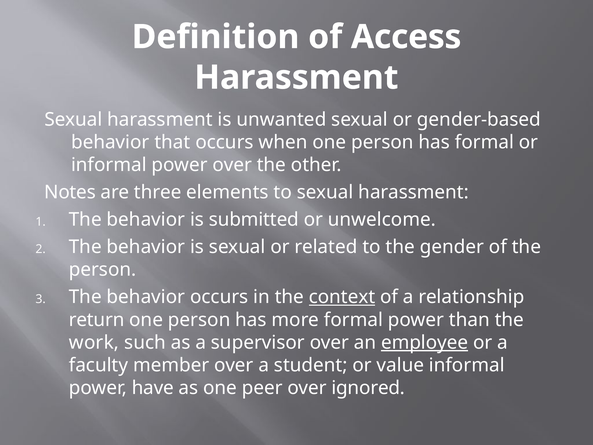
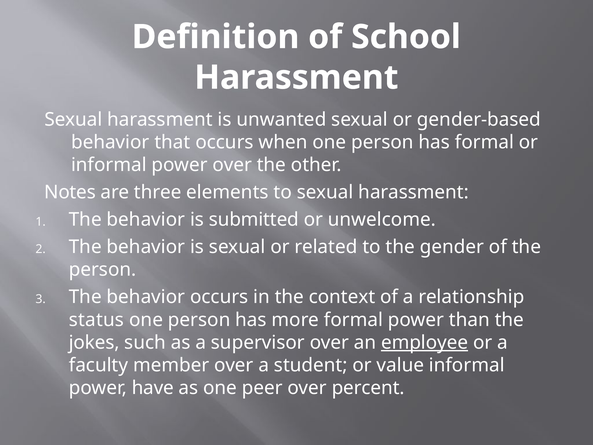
Access: Access -> School (406, 37)
context underline: present -> none (342, 297)
return: return -> status (96, 320)
work: work -> jokes (94, 342)
ignored: ignored -> percent (368, 388)
